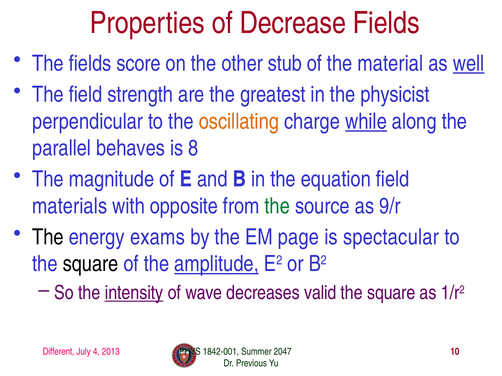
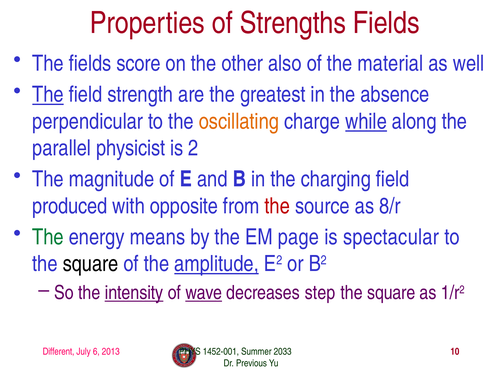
Decrease: Decrease -> Strengths (293, 23)
stub: stub -> also (285, 63)
well underline: present -> none (469, 63)
The underline: none -> present (48, 95)
physicist: physicist -> absence (395, 95)
behaves: behaves -> physicist (131, 148)
8: 8 -> 2 (193, 148)
equation: equation -> charging (336, 180)
materials: materials -> produced (70, 206)
the colour: green -> red (277, 206)
9/r: 9/r -> 8/r (390, 206)
The colour: black -> green (48, 238)
exams: exams -> means (158, 238)
wave underline: none -> present (204, 293)
valid: valid -> step (320, 293)
4: 4 -> 6 (96, 352)
1842-001: 1842-001 -> 1452-001 (221, 352)
2047: 2047 -> 2033 (283, 352)
